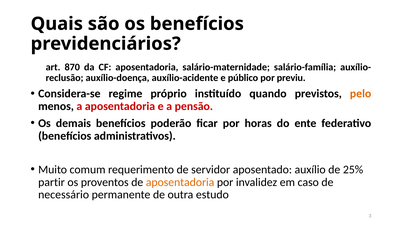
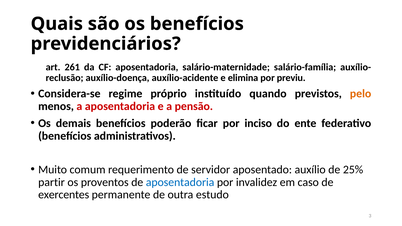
870: 870 -> 261 (72, 67)
público: público -> elimina (243, 78)
horas: horas -> inciso (258, 123)
aposentadoria colour: orange -> blue (180, 182)
necessário: necessário -> exercentes (64, 195)
